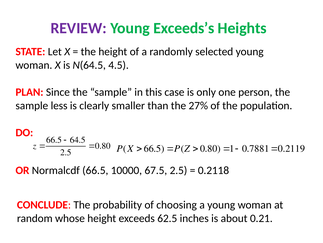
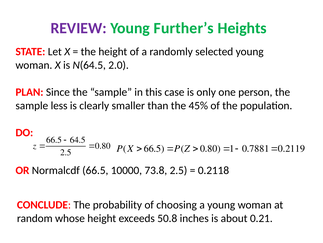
Exceeds’s: Exceeds’s -> Further’s (184, 28)
4.5: 4.5 -> 2.0 (119, 65)
27%: 27% -> 45% (198, 105)
67.5: 67.5 -> 73.8 (156, 170)
62.5: 62.5 -> 50.8 (167, 218)
